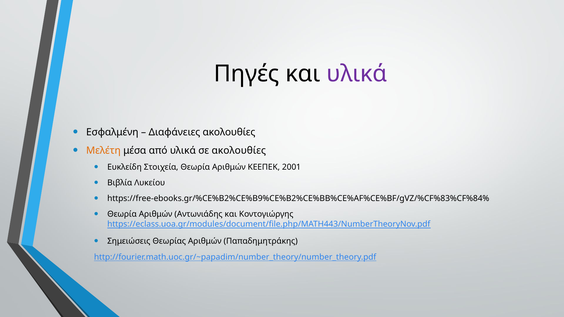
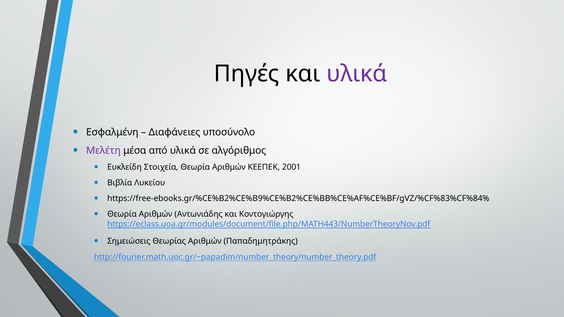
Διαφάνειες ακολουθίες: ακολουθίες -> υποσύνολο (229, 132)
Μελέτη colour: orange -> purple (103, 150)
σε ακολουθίες: ακολουθίες -> αλγόριθμος (239, 150)
